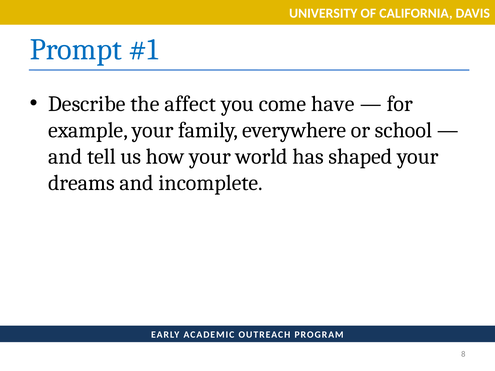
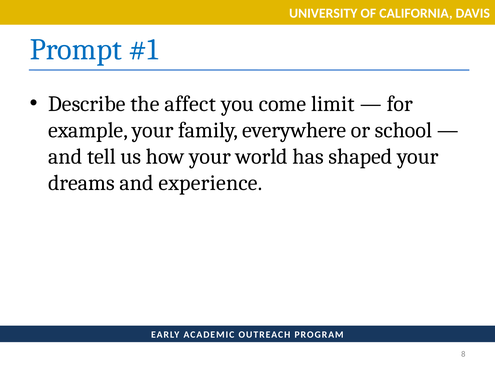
have: have -> limit (333, 104)
incomplete: incomplete -> experience (210, 183)
